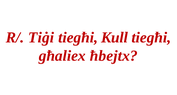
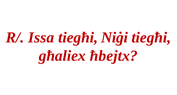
Tiġi: Tiġi -> Issa (41, 38)
Kull: Kull -> Niġi (114, 38)
